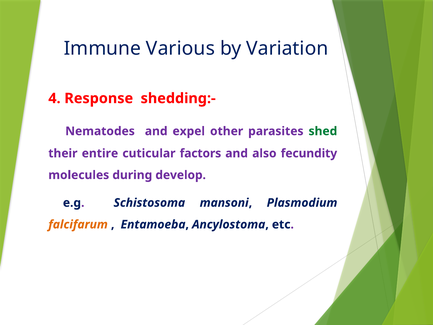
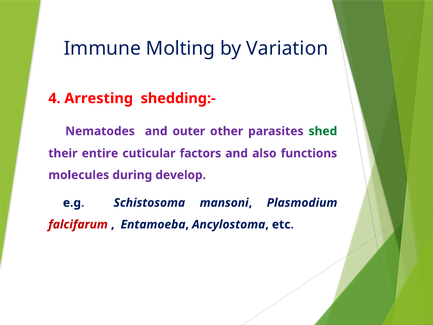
Various: Various -> Molting (181, 49)
Response: Response -> Arresting (99, 98)
expel: expel -> outer (189, 131)
fecundity: fecundity -> functions (309, 153)
falcifarum colour: orange -> red (78, 224)
